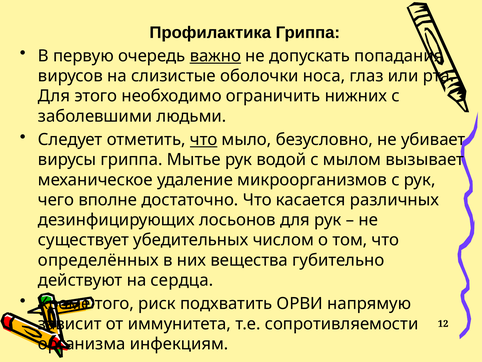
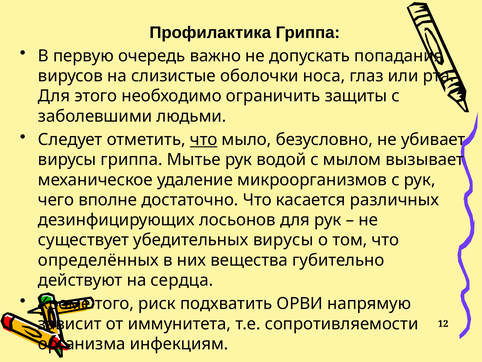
важно underline: present -> none (215, 56)
нижних: нижних -> защиты (356, 96)
убедительных числом: числом -> вирусы (283, 240)
